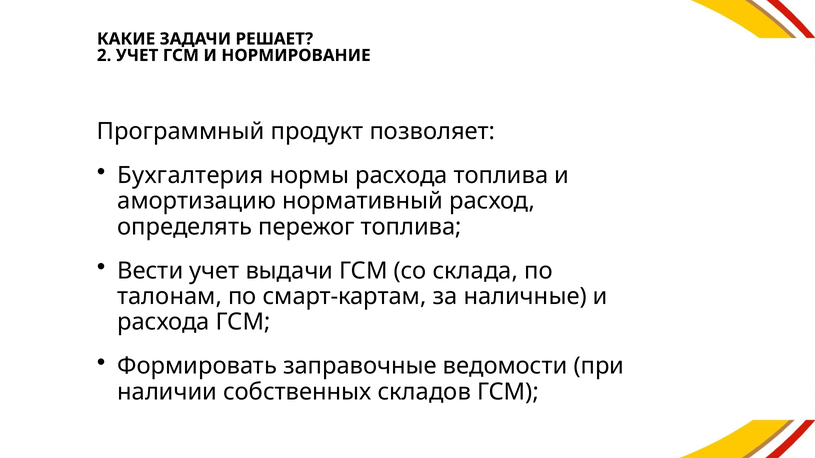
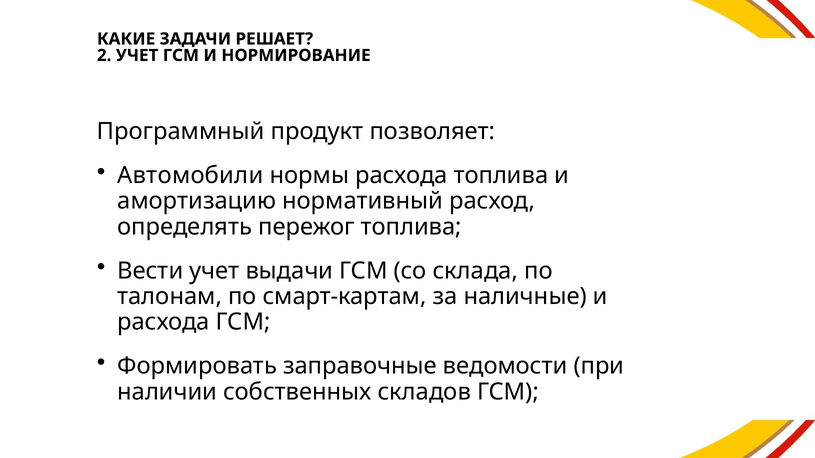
Бухгалтерия: Бухгалтерия -> Автомобили (190, 176)
